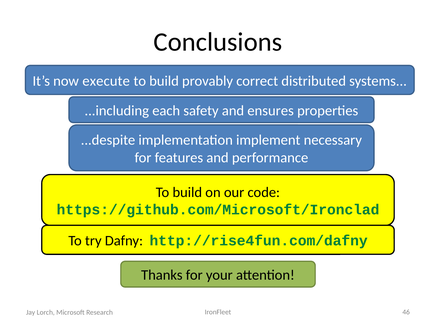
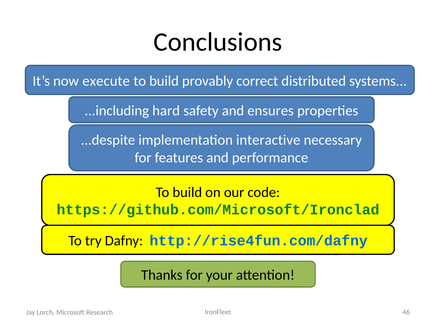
each: each -> hard (166, 111)
implement: implement -> interactive (268, 140)
http://rise4fun.com/dafny colour: green -> blue (259, 241)
